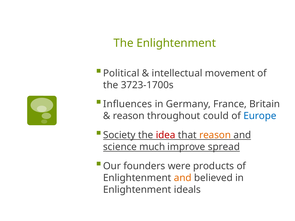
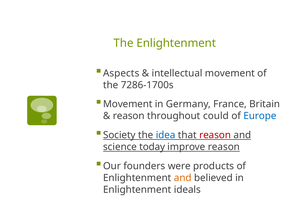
Political: Political -> Aspects (121, 73)
3723-1700s: 3723-1700s -> 7286-1700s (147, 85)
Influences: Influences -> Movement (128, 104)
idea colour: red -> blue (166, 135)
reason colour: orange -> red (215, 135)
much: much -> today (152, 147)
improve spread: spread -> reason (224, 147)
